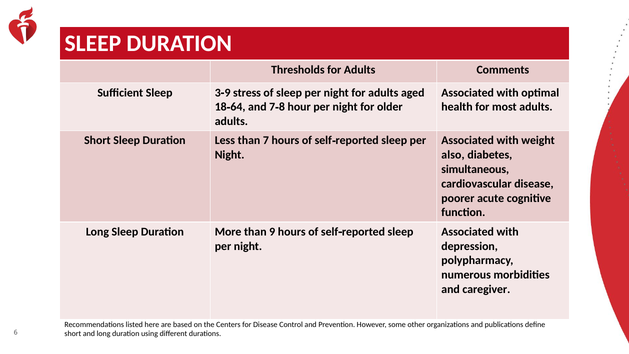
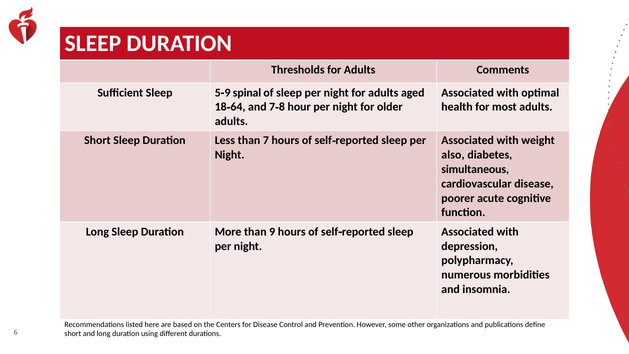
3: 3 -> 5 (218, 93)
stress: stress -> spinal (247, 93)
caregiver: caregiver -> insomnia (486, 289)
